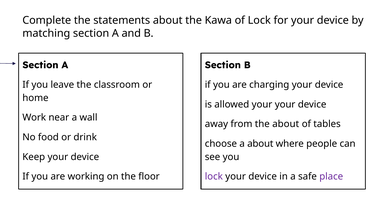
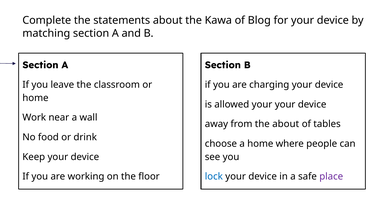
of Lock: Lock -> Blog (259, 20)
a about: about -> home (260, 144)
lock colour: purple -> blue (214, 176)
